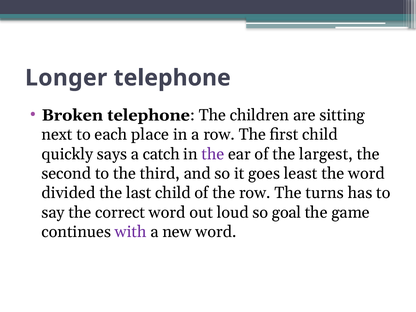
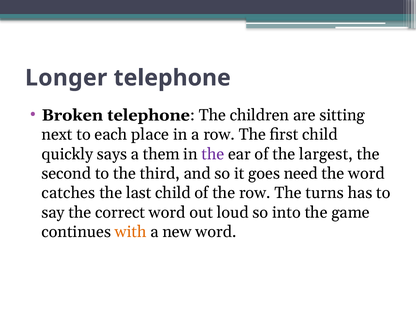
catch: catch -> them (161, 154)
least: least -> need (301, 173)
divided: divided -> catches (68, 193)
goal: goal -> into (287, 212)
with colour: purple -> orange (131, 232)
